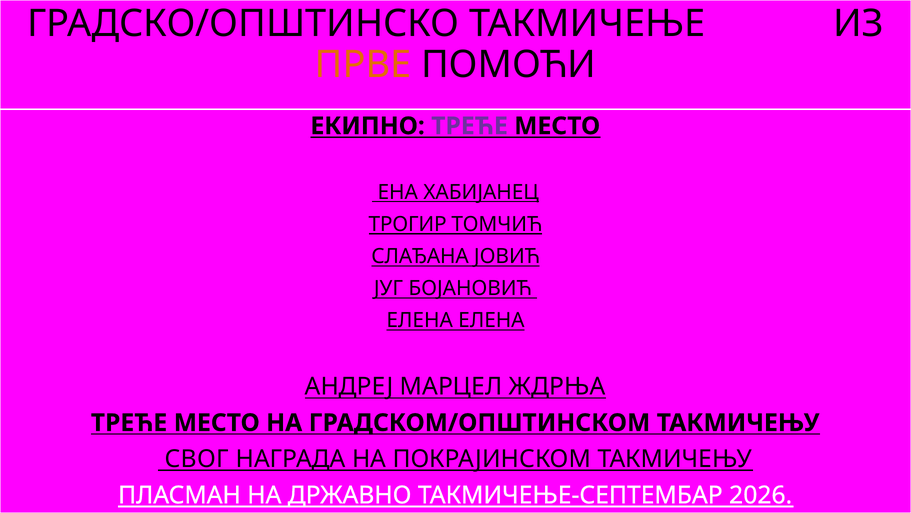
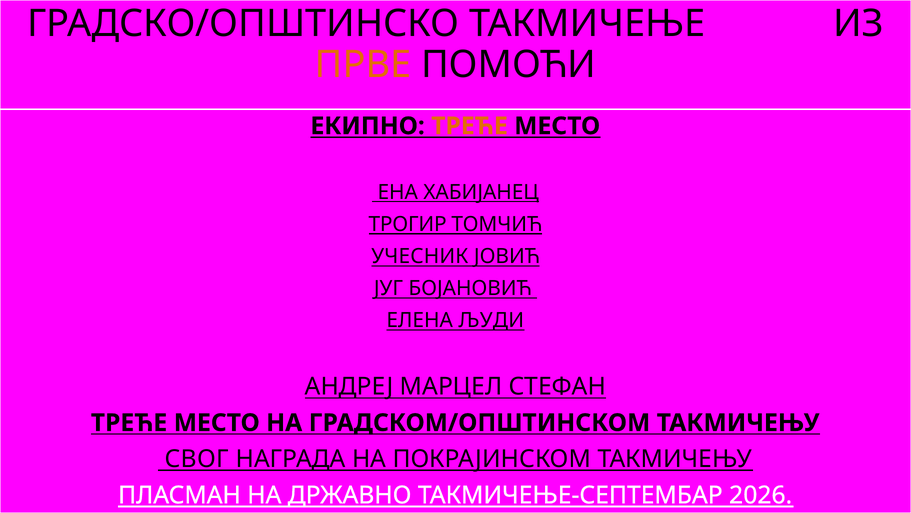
ТРЕЋЕ colour: purple -> orange (470, 126)
СЛАЂАНА: СЛАЂАНА -> УЧЕСНИК (420, 256)
ЕЛЕНА ЕЛЕНА: ЕЛЕНА -> ЉУДИ (491, 320)
ЖДРЊА: ЖДРЊА -> СТЕФАН (557, 386)
